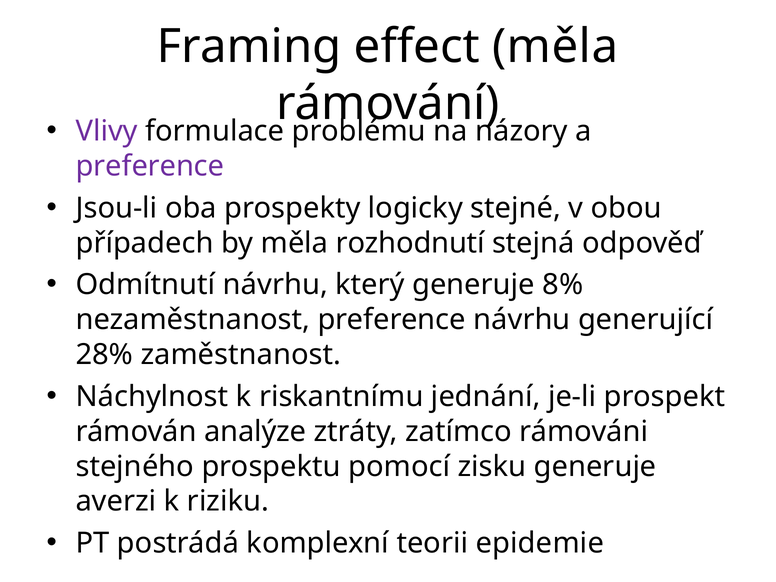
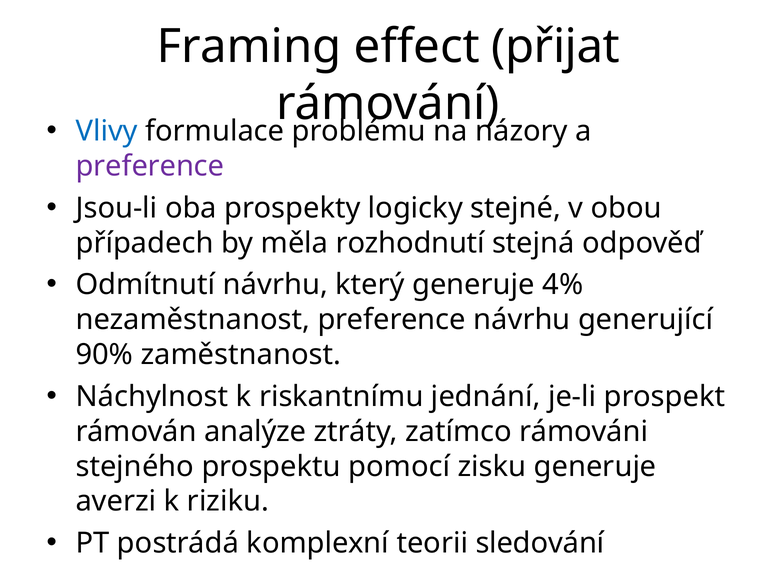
effect měla: měla -> přijat (556, 47)
Vlivy colour: purple -> blue (107, 131)
8%: 8% -> 4% (563, 285)
28%: 28% -> 90% (104, 355)
epidemie: epidemie -> sledování (540, 543)
